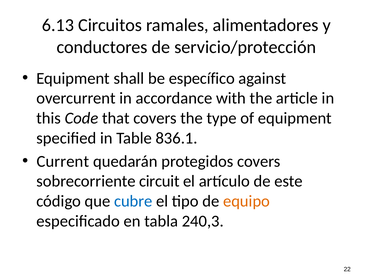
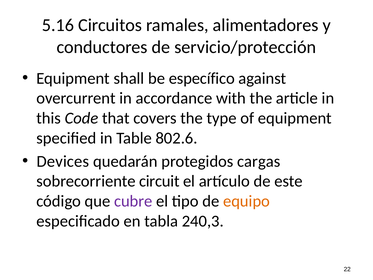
6.13: 6.13 -> 5.16 (58, 25)
836.1: 836.1 -> 802.6 (177, 138)
Current: Current -> Devices (63, 161)
protegidos covers: covers -> cargas (259, 161)
cubre colour: blue -> purple (133, 201)
